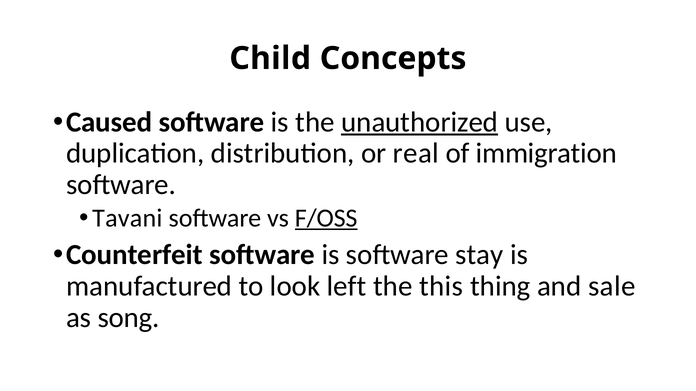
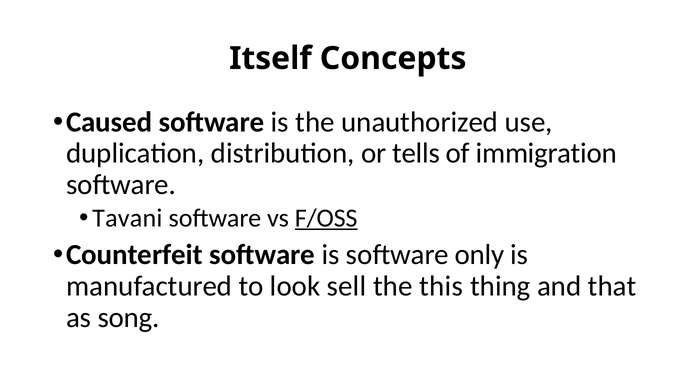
Child: Child -> Itself (270, 58)
unauthorized underline: present -> none (420, 122)
real: real -> tells (416, 154)
stay: stay -> only (480, 255)
left: left -> sell (347, 287)
sale: sale -> that (612, 287)
